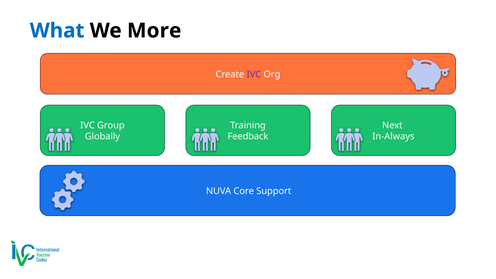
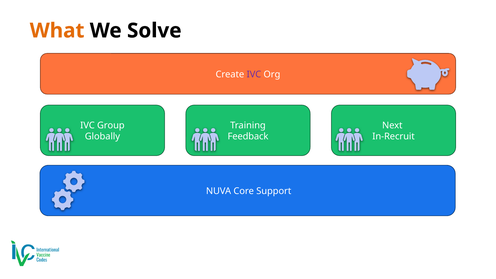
What colour: blue -> orange (57, 31)
More: More -> Solve (154, 31)
In-Always: In-Always -> In-Recruit (393, 137)
